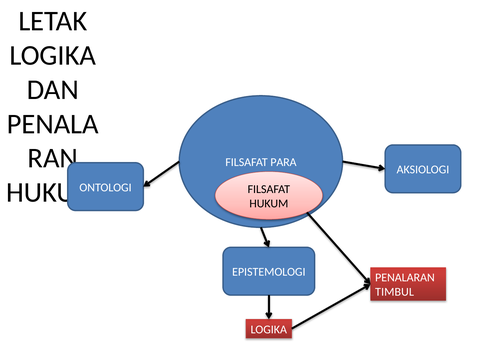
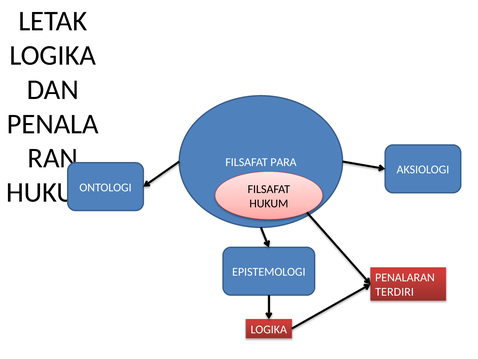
TIMBUL: TIMBUL -> TERDIRI (395, 292)
